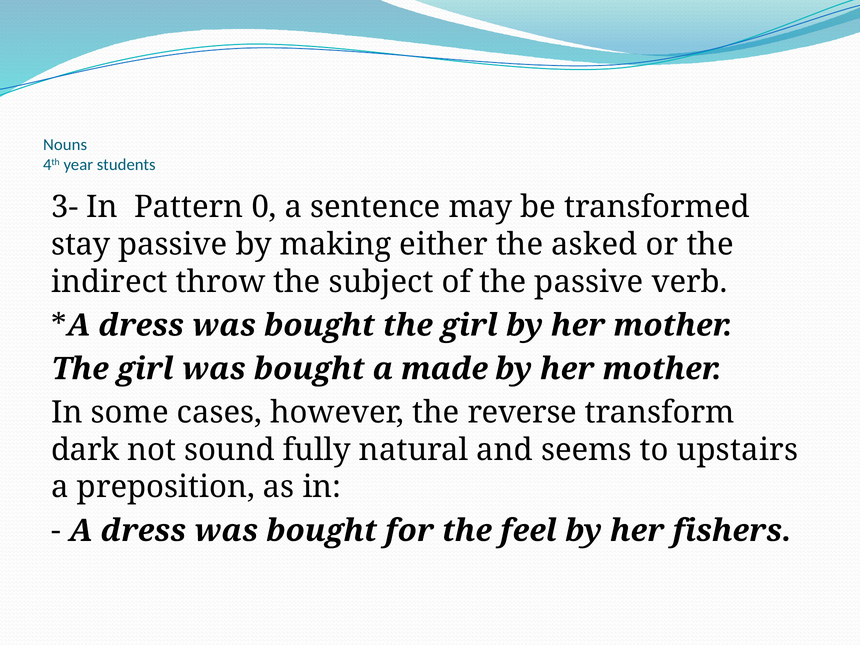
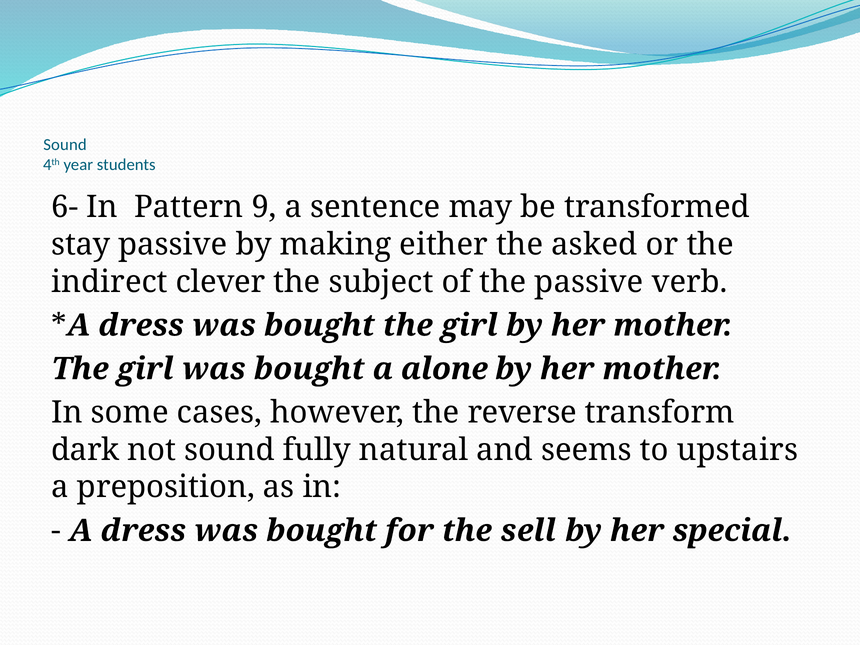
Nouns: Nouns -> Sound (65, 145)
3-: 3- -> 6- (65, 207)
0: 0 -> 9 (264, 207)
throw: throw -> clever (221, 282)
made: made -> alone (444, 369)
feel: feel -> sell (528, 531)
fishers: fishers -> special (732, 531)
